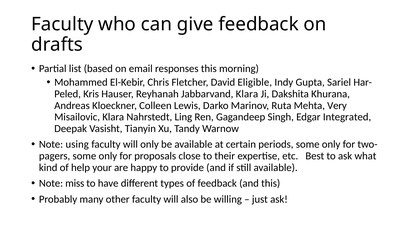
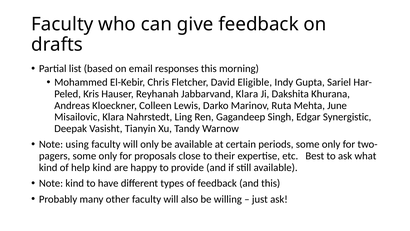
Very: Very -> June (337, 105)
Integrated: Integrated -> Synergistic (347, 117)
help your: your -> kind (102, 167)
Note miss: miss -> kind (75, 183)
